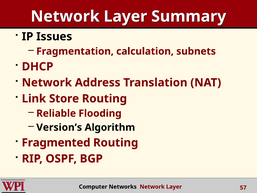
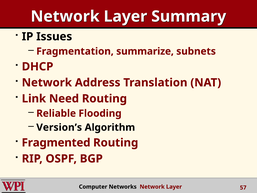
calculation: calculation -> summarize (145, 51)
Store: Store -> Need (64, 98)
